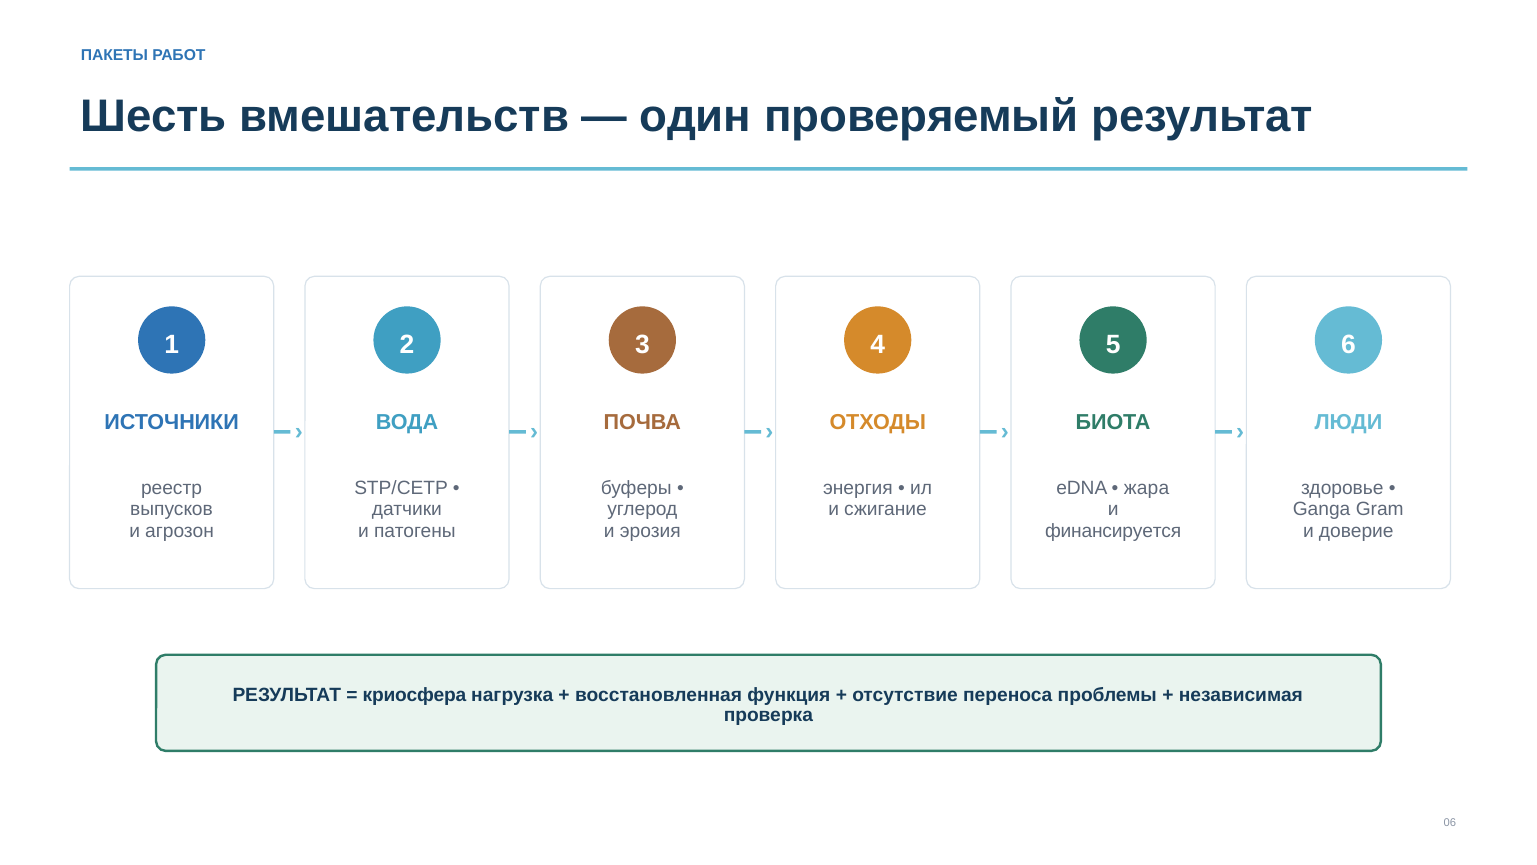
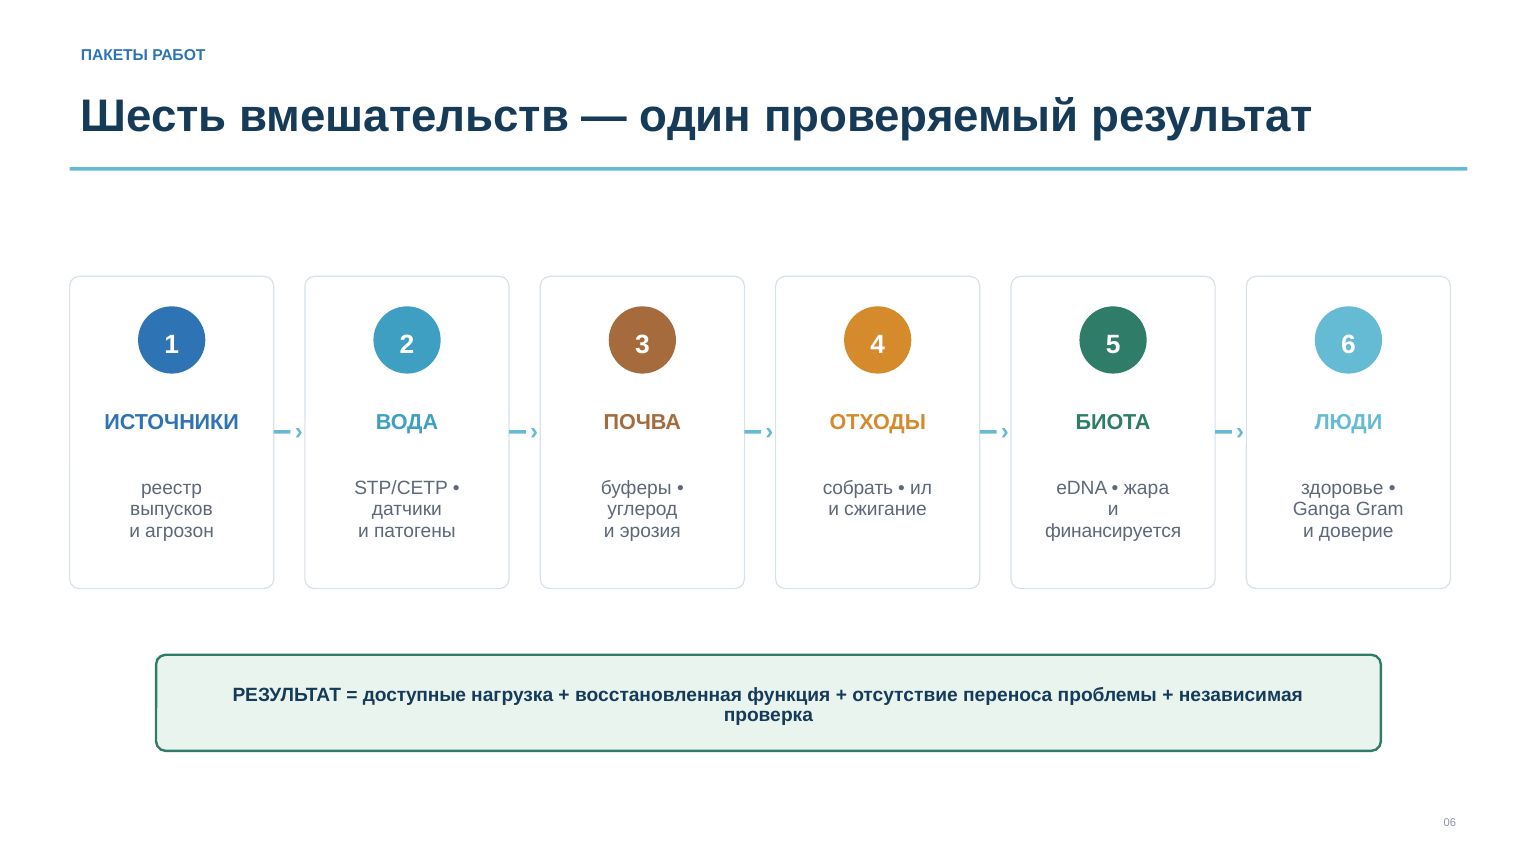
энергия: энергия -> собрать (858, 487)
криосфера: криосфера -> доступные (415, 695)
